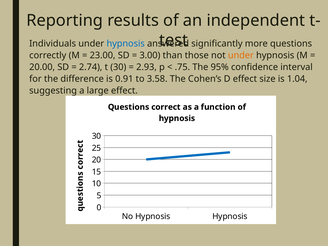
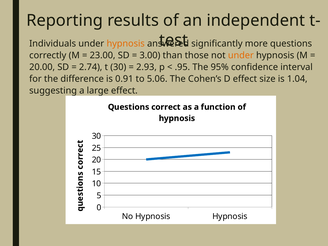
hypnosis colour: blue -> orange (126, 44)
.75: .75 -> .95 (182, 67)
3.58: 3.58 -> 5.06 (157, 79)
